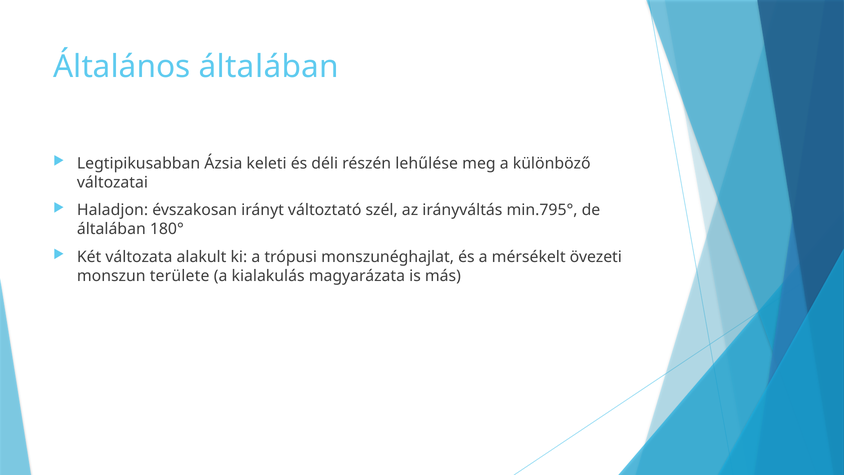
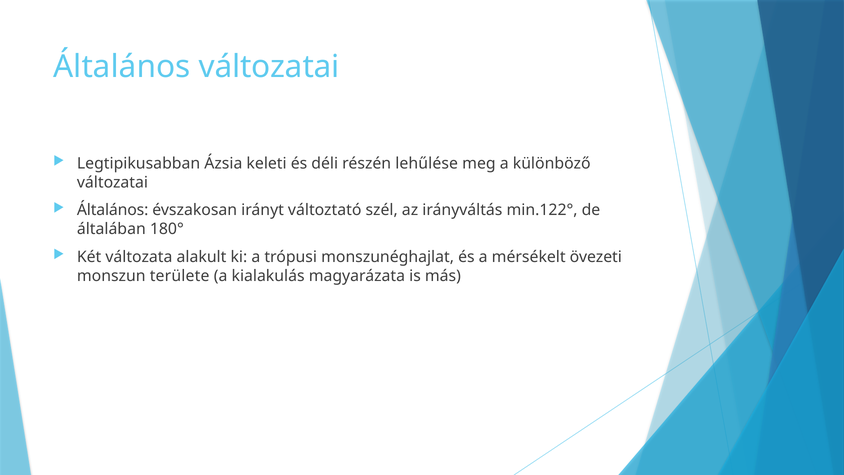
Általános általában: általában -> változatai (269, 67)
Haladjon: Haladjon -> Általános (113, 210)
min.795°: min.795° -> min.122° (542, 210)
